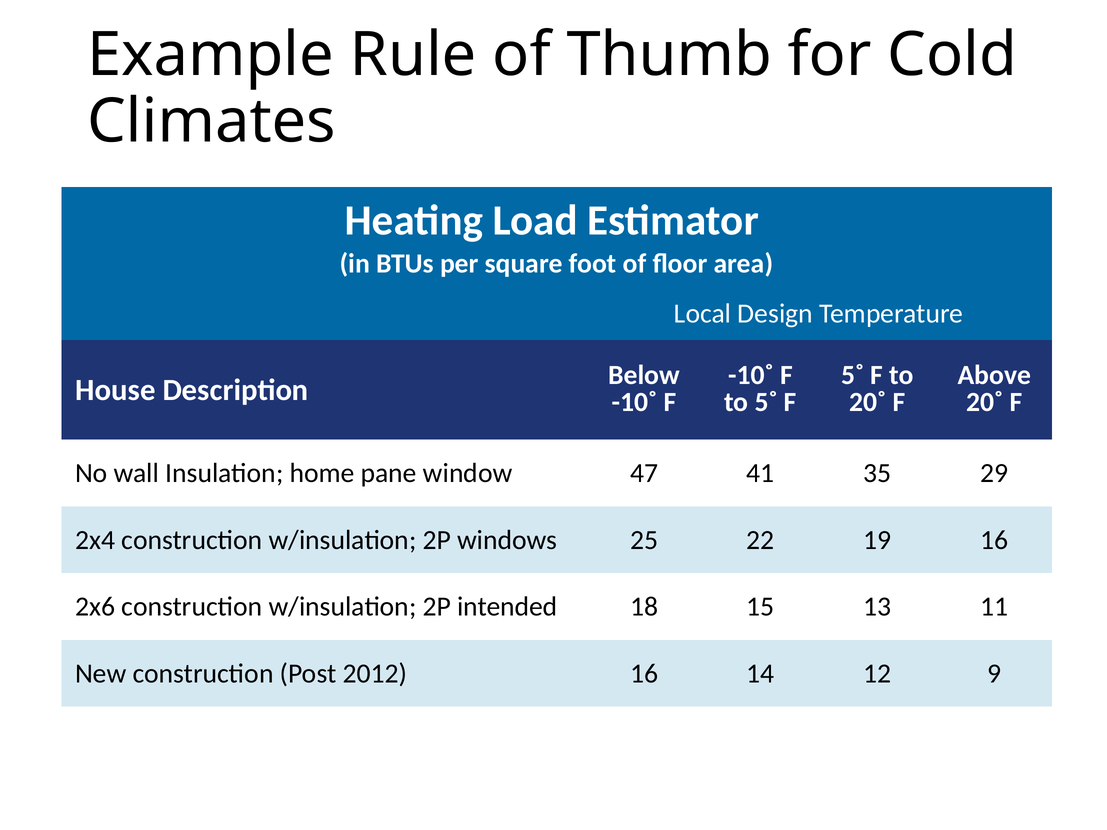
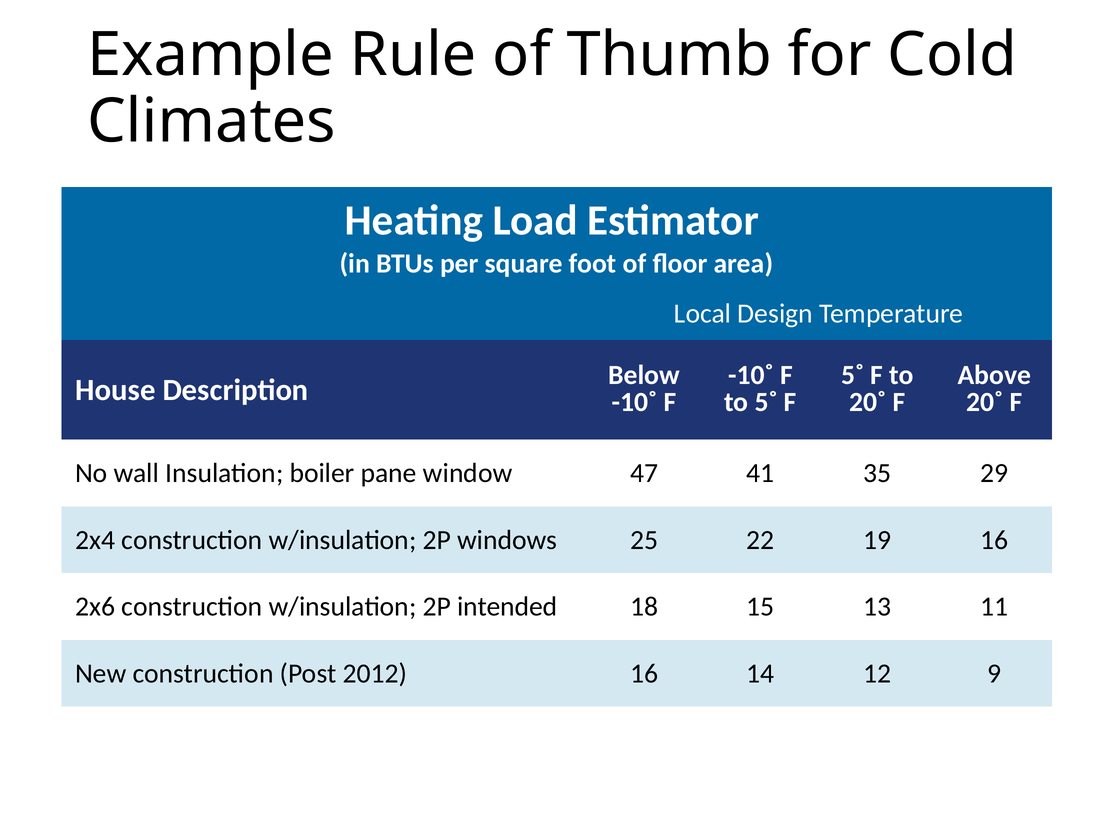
home: home -> boiler (322, 473)
